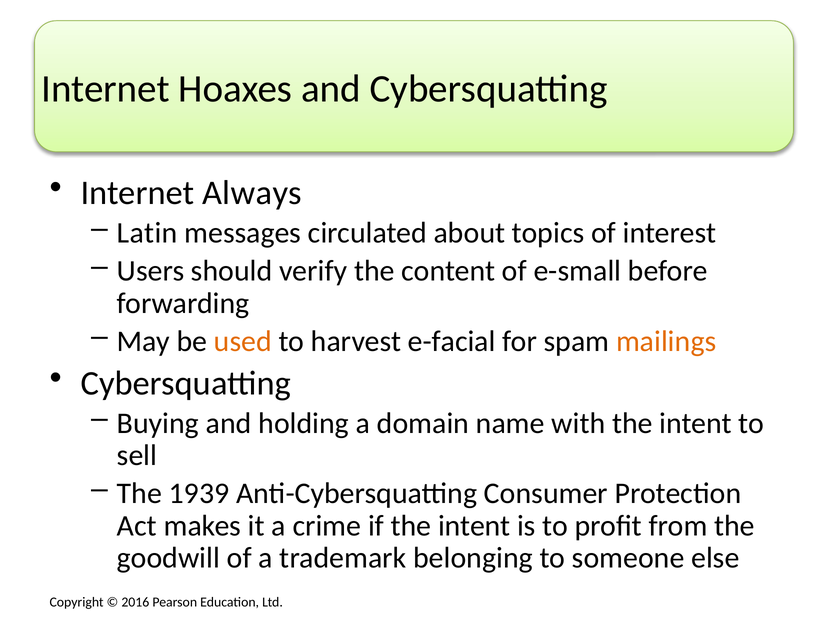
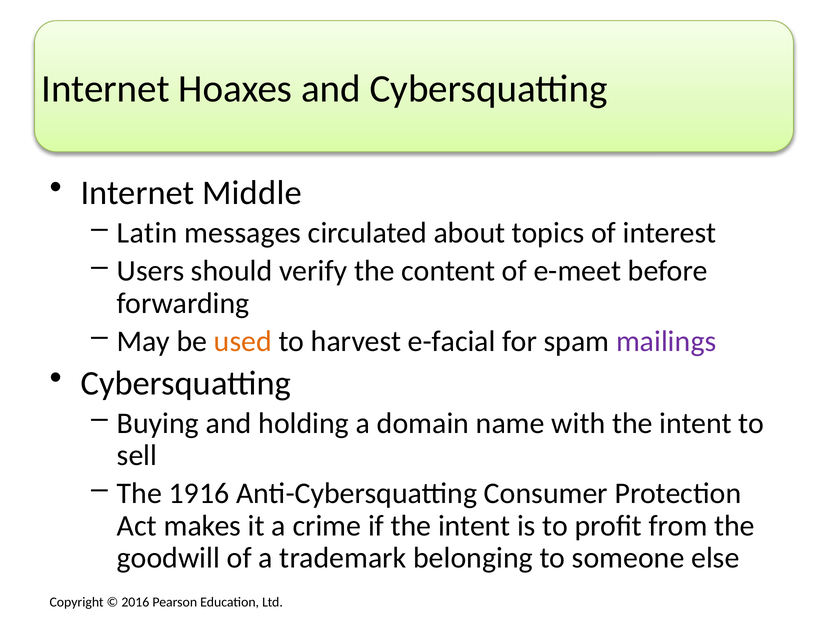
Always: Always -> Middle (252, 193)
e-small: e-small -> e-meet (577, 271)
mailings colour: orange -> purple (666, 341)
1939: 1939 -> 1916 (199, 494)
